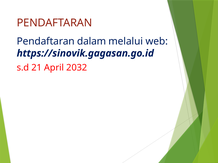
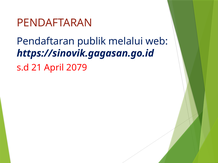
dalam: dalam -> publik (92, 41)
2032: 2032 -> 2079 (77, 68)
